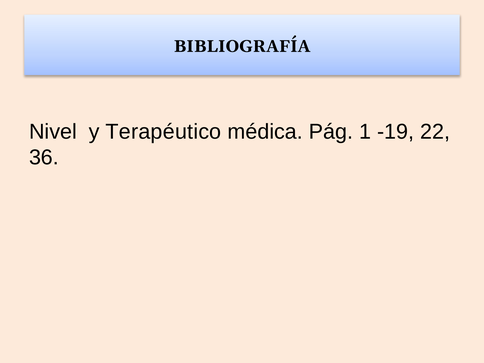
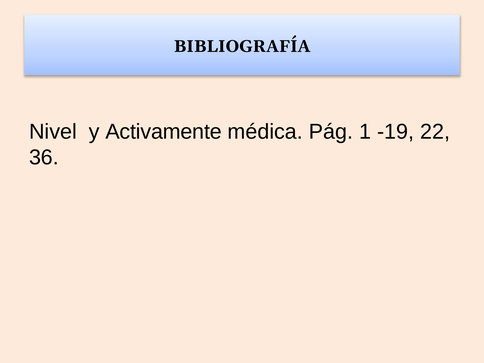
Terapéutico: Terapéutico -> Activamente (164, 132)
